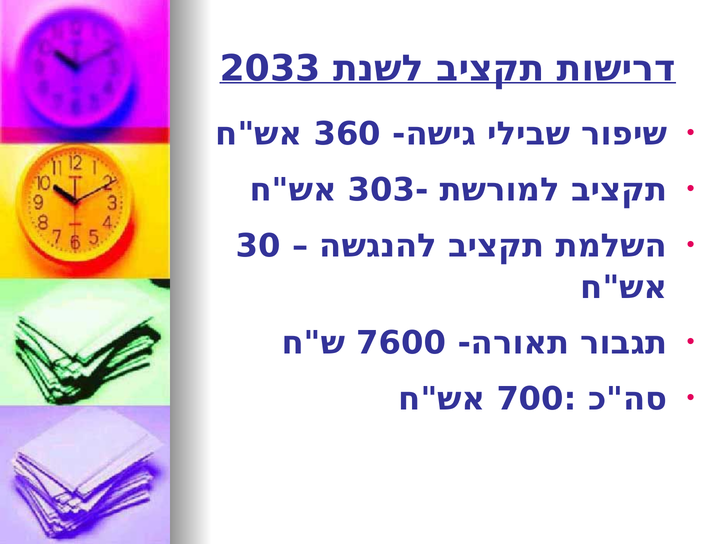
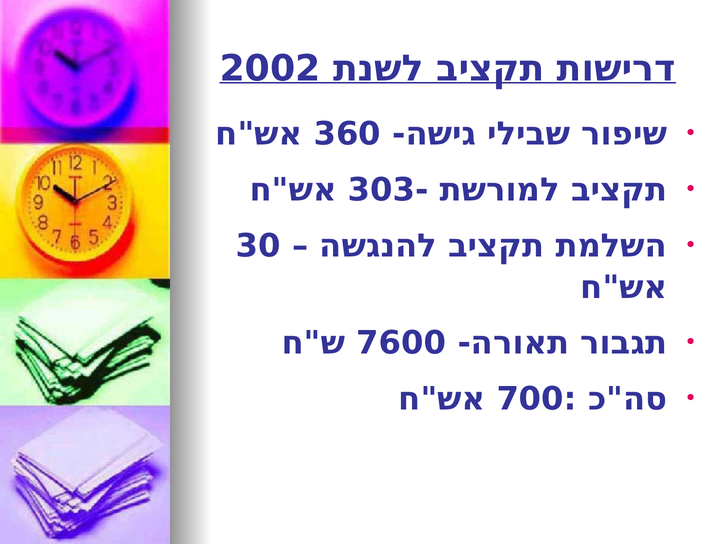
2033: 2033 -> 2002 (270, 69)
